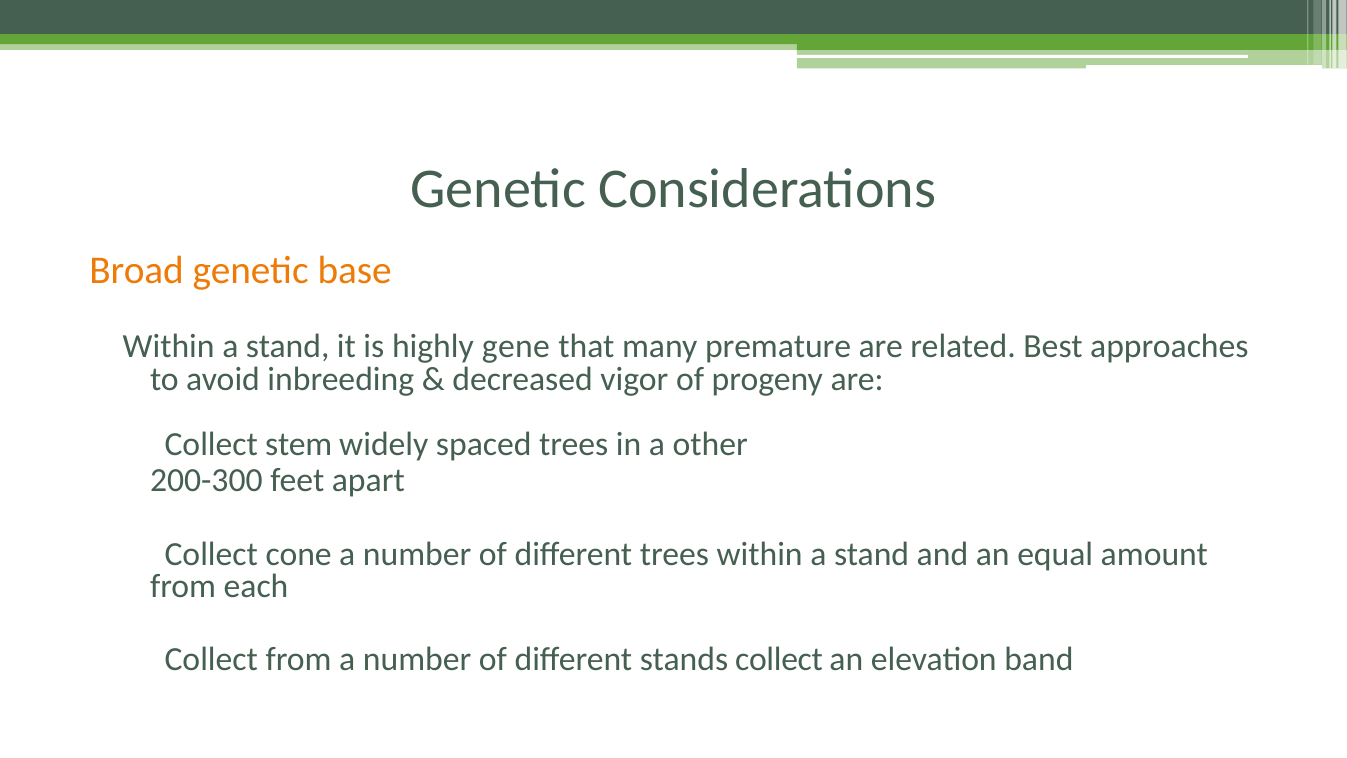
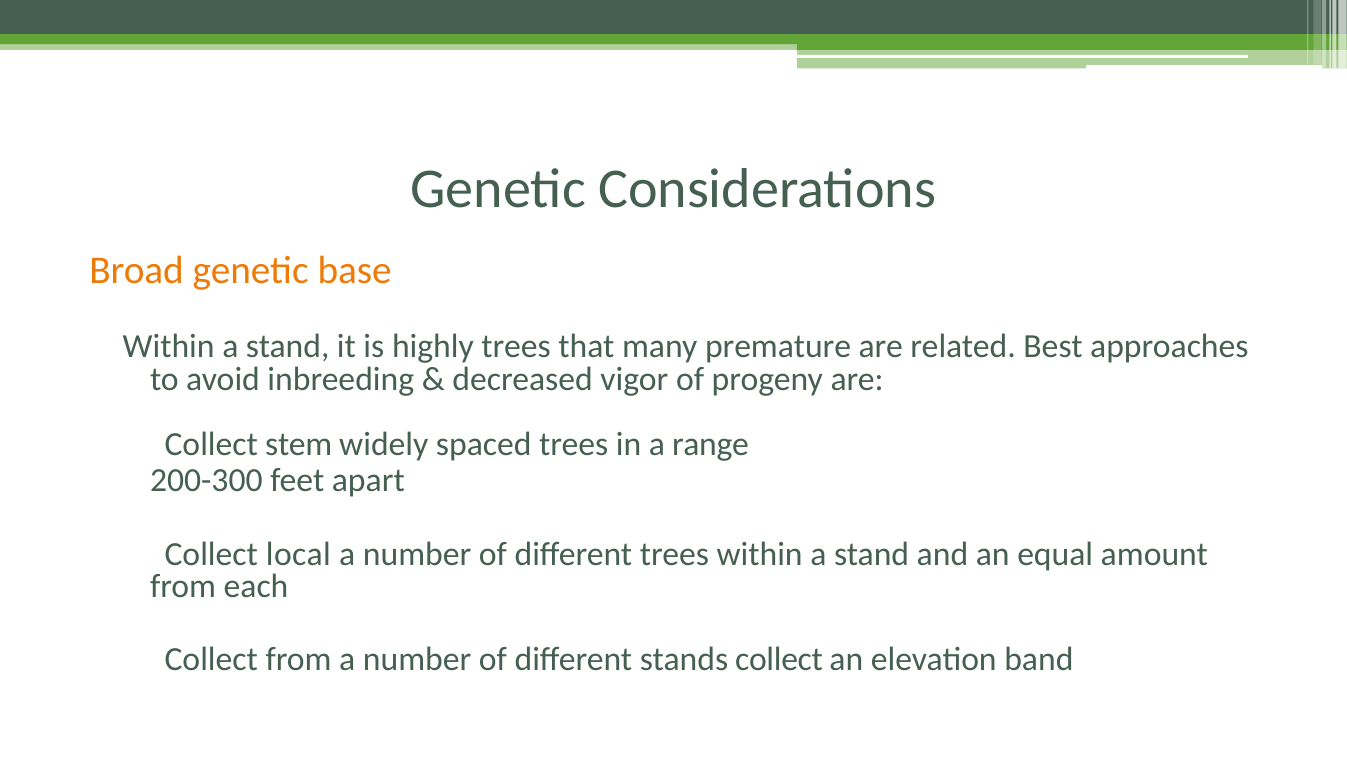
highly gene: gene -> trees (516, 347)
other: other -> range (710, 444)
cone: cone -> local (298, 554)
